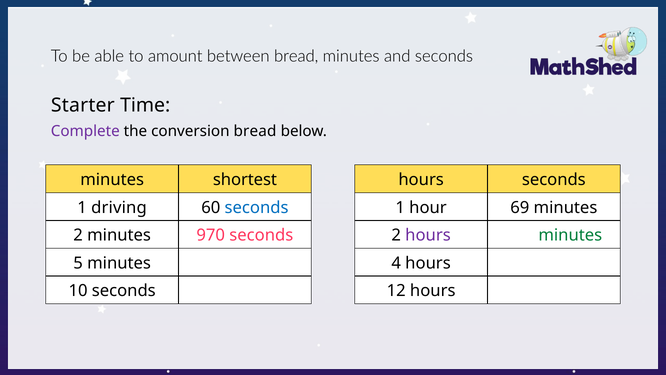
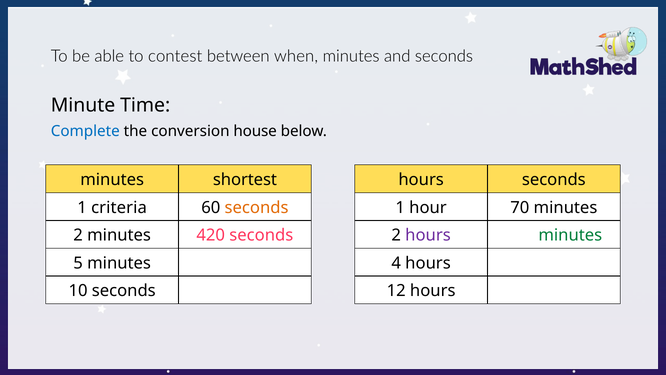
amount: amount -> contest (175, 56)
between bread: bread -> when (296, 56)
Starter: Starter -> Minute (83, 105)
Complete colour: purple -> blue (85, 131)
conversion bread: bread -> house (255, 131)
driving: driving -> criteria (119, 207)
seconds colour: blue -> orange (257, 207)
69: 69 -> 70 (520, 207)
970: 970 -> 420 (211, 235)
